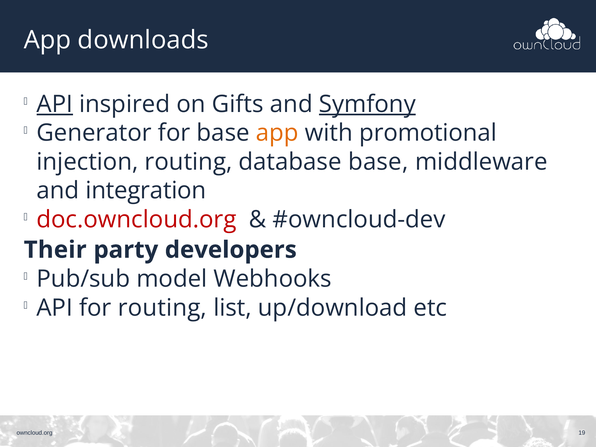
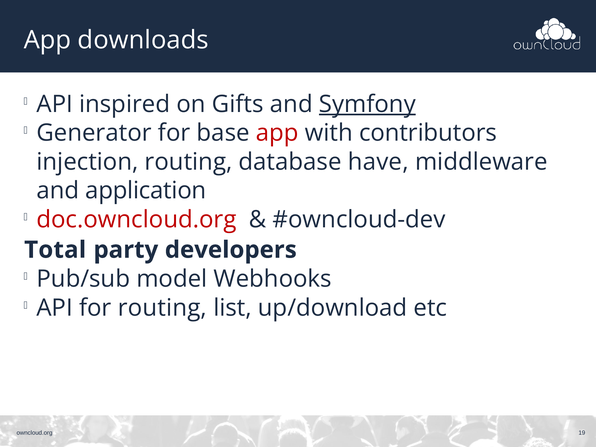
API underline: present -> none (55, 104)
app colour: orange -> red (277, 133)
promotional: promotional -> contributors (428, 133)
database base: base -> have (378, 162)
integration: integration -> application (146, 191)
Their: Their -> Total (55, 250)
